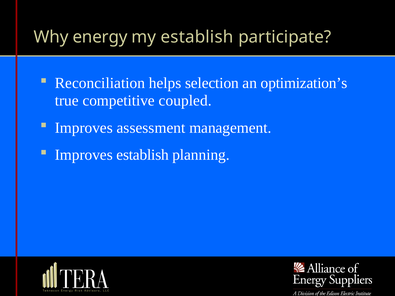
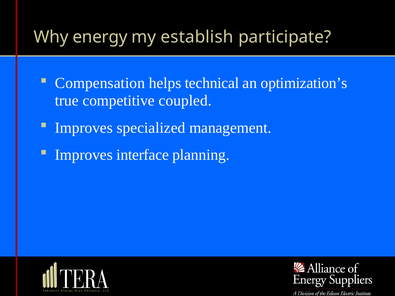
Reconciliation: Reconciliation -> Compensation (100, 83)
selection: selection -> technical (212, 83)
assessment: assessment -> specialized (151, 128)
Improves establish: establish -> interface (143, 155)
